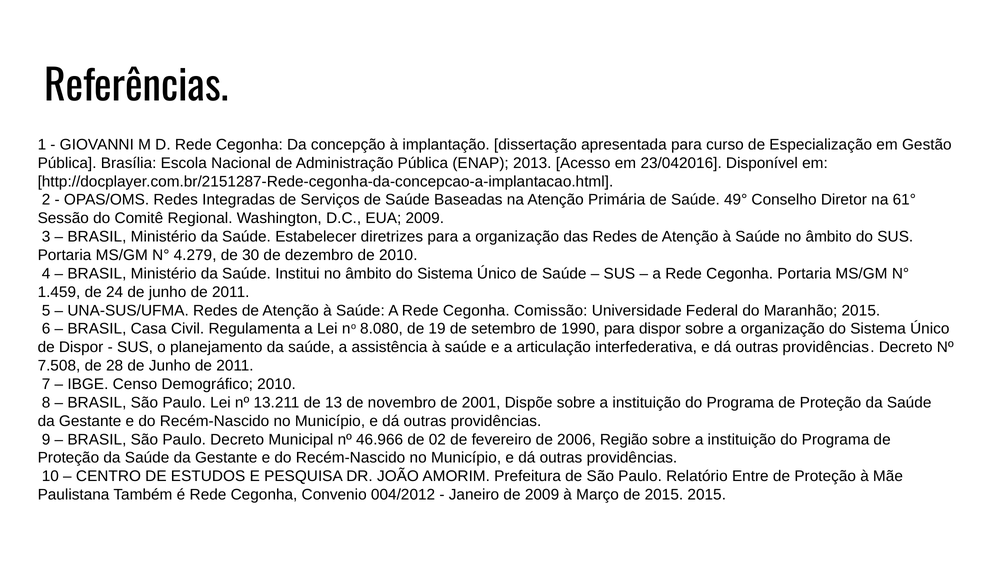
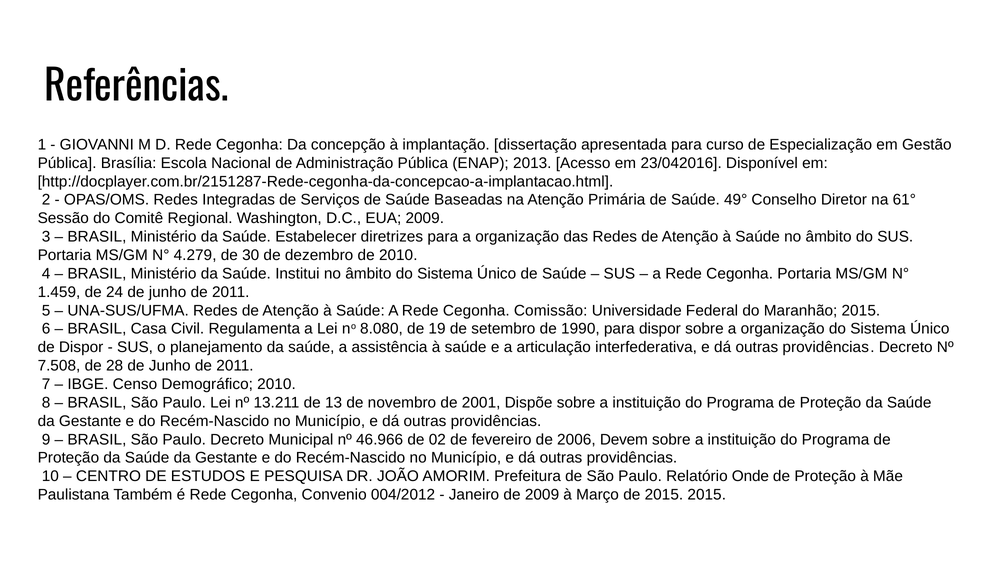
Região: Região -> Devem (624, 440)
Entre: Entre -> Onde (750, 477)
